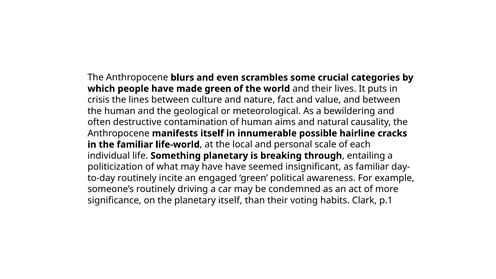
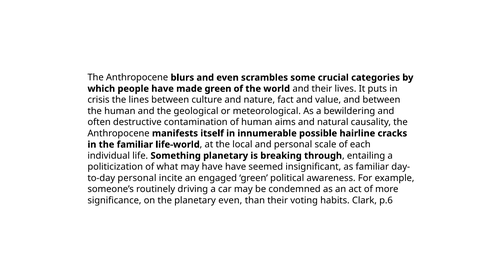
routinely: routinely -> personal (137, 178)
planetary itself: itself -> even (230, 200)
p.1: p.1 -> p.6 (386, 200)
